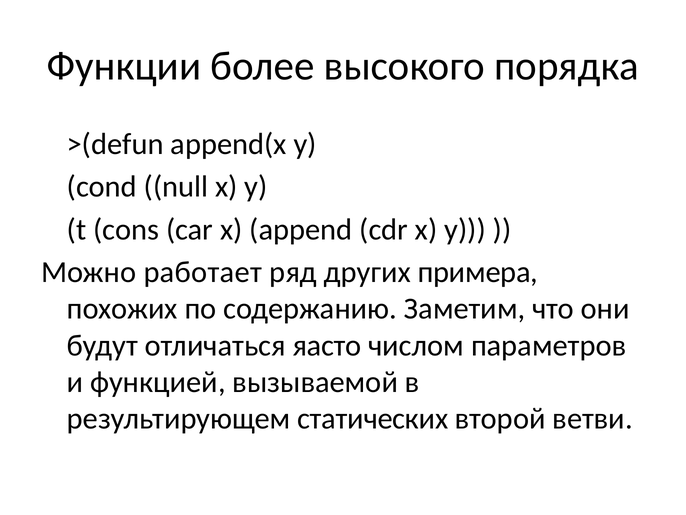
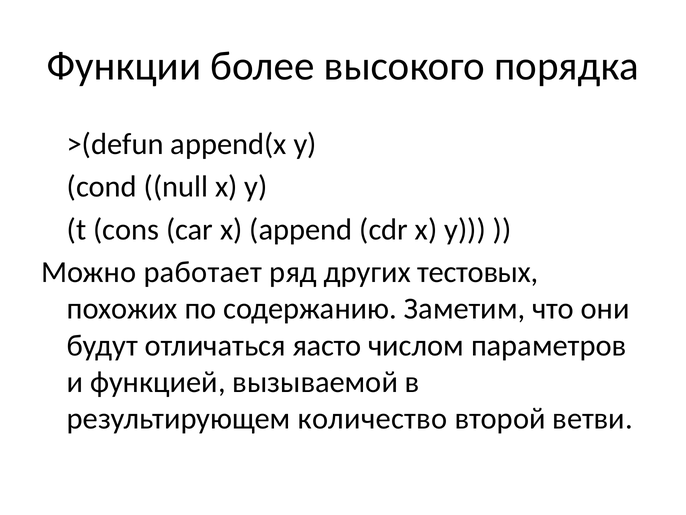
примера: примера -> тестовых (478, 272)
статических: статических -> количество (373, 418)
